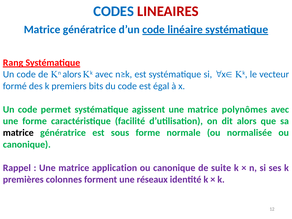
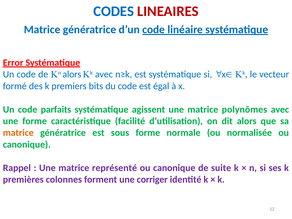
Rang: Rang -> Error (13, 63)
permet: permet -> parfaits (56, 109)
matrice colour: black -> orange (18, 133)
application: application -> représenté (115, 168)
réseaux: réseaux -> corriger (152, 179)
